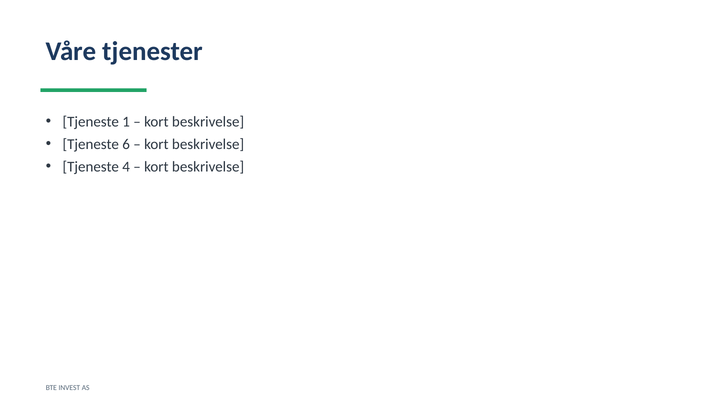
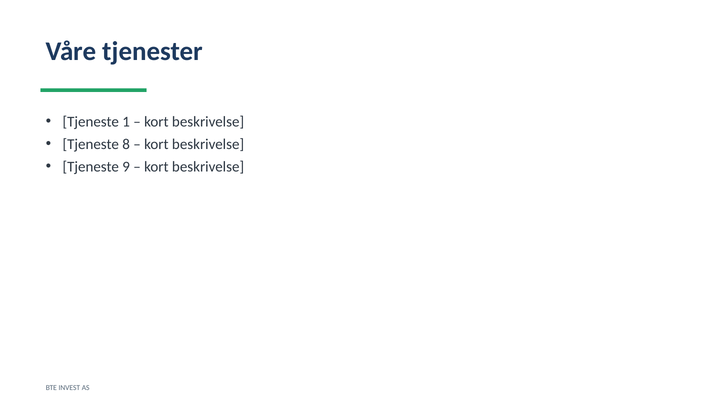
6: 6 -> 8 (126, 144)
4: 4 -> 9 (126, 167)
